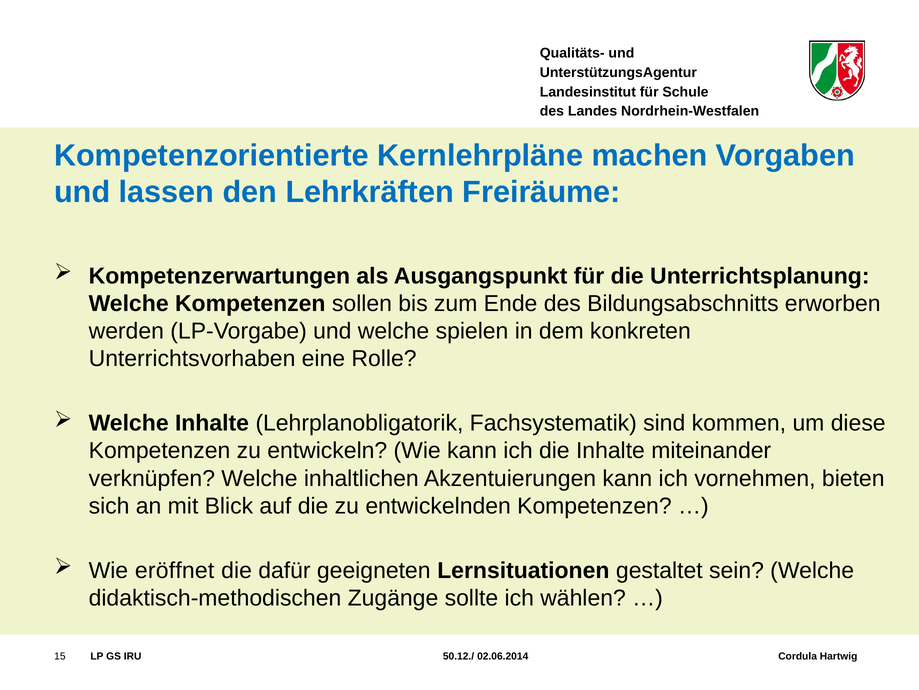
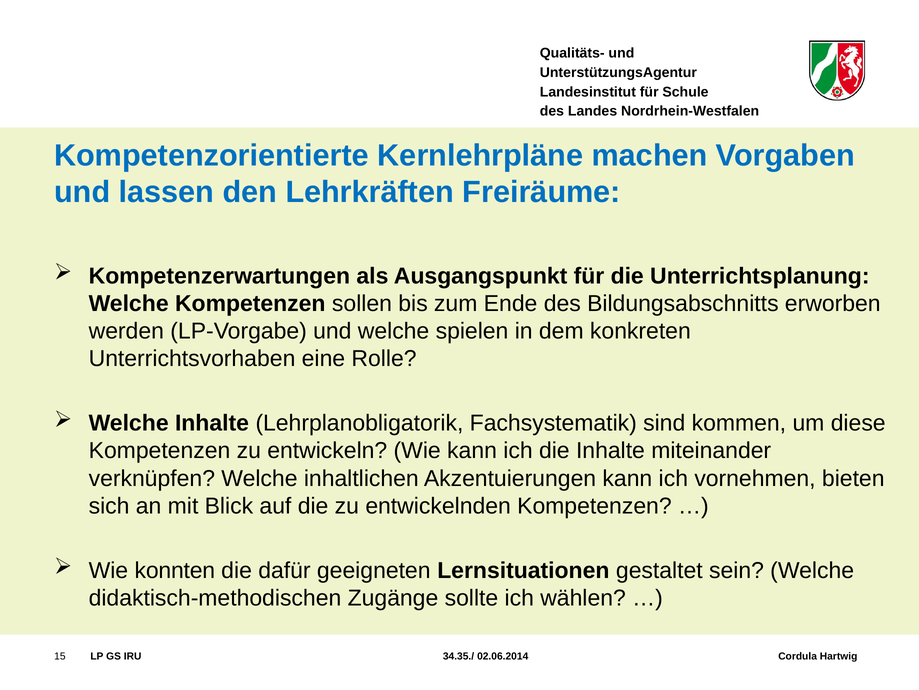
eröffnet: eröffnet -> konnten (175, 570)
50.12./: 50.12./ -> 34.35./ (459, 655)
